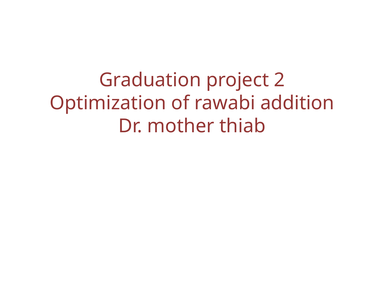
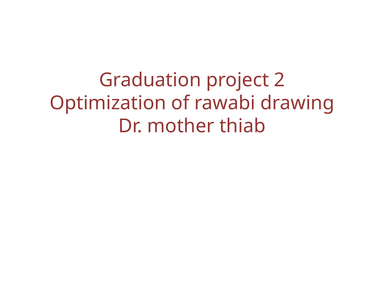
addition: addition -> drawing (297, 103)
